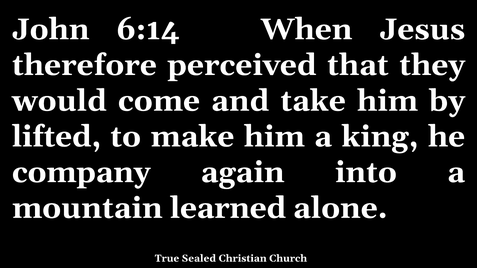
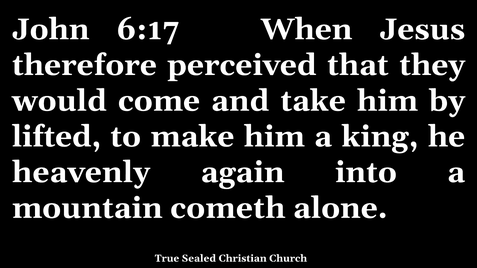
6:14: 6:14 -> 6:17 (148, 29)
company: company -> heavenly (81, 173)
learned: learned -> cometh (228, 208)
